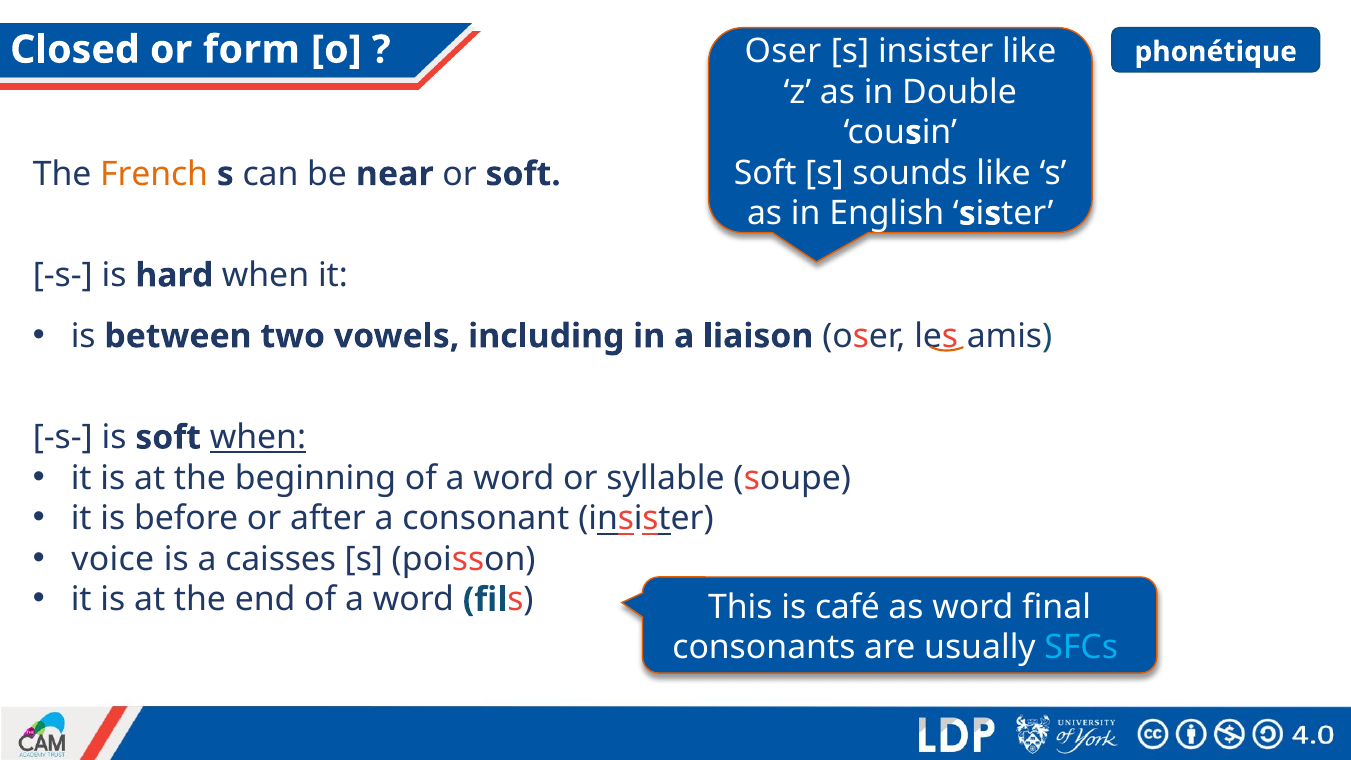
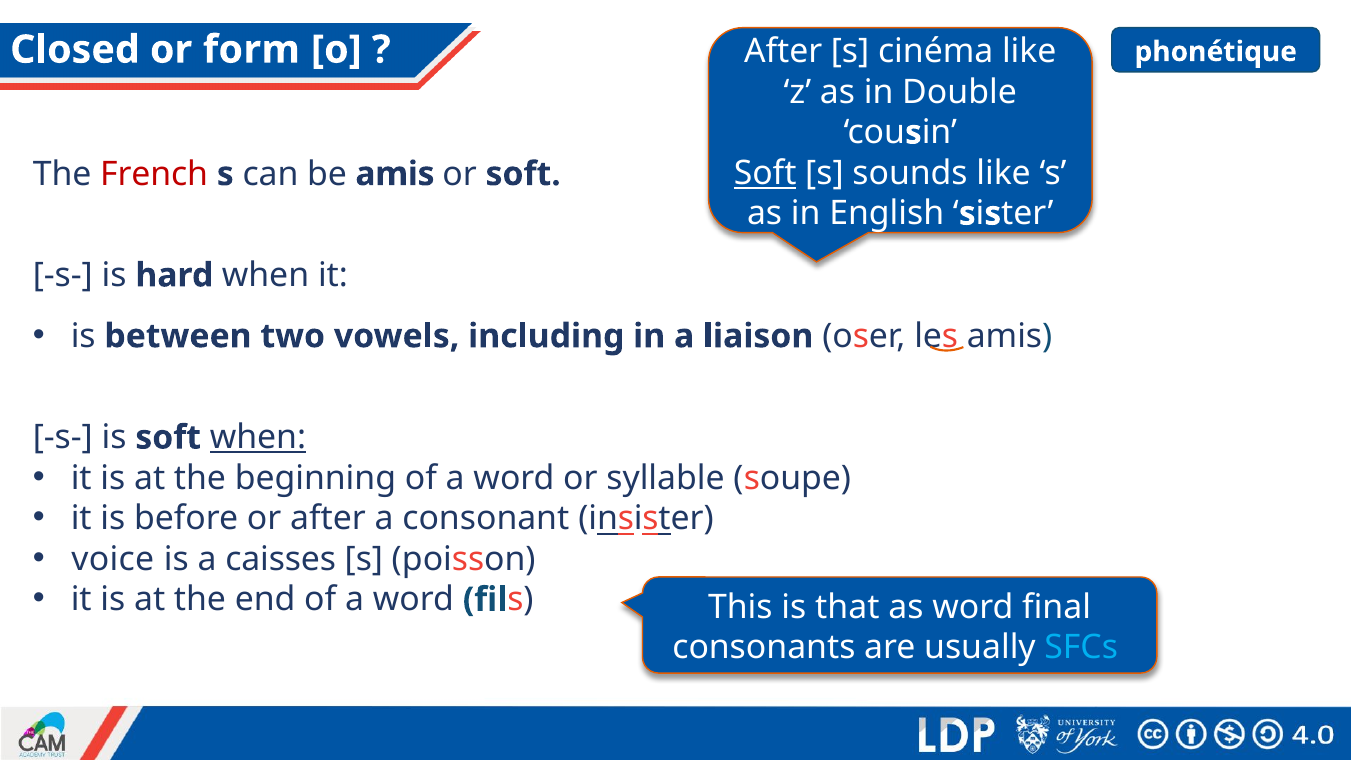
Oser: Oser -> After (783, 51)
s insister: insister -> cinéma (936, 51)
Soft underline: none -> present (765, 173)
French colour: orange -> red (154, 174)
be near: near -> amis (395, 174)
café: café -> that (847, 607)
